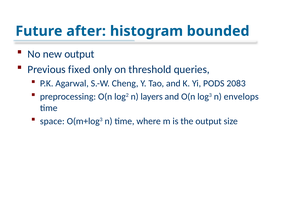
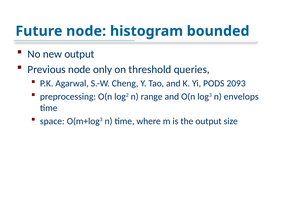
Future after: after -> node (86, 31)
Previous fixed: fixed -> node (79, 69)
2083: 2083 -> 2093 (236, 84)
layers: layers -> range (152, 97)
